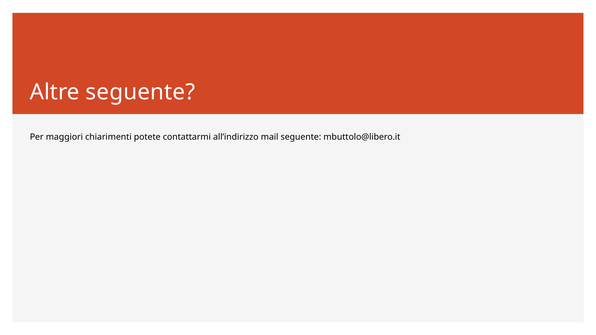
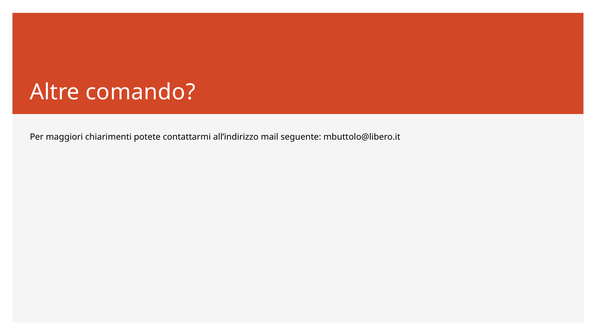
Altre seguente: seguente -> comando (140, 92)
